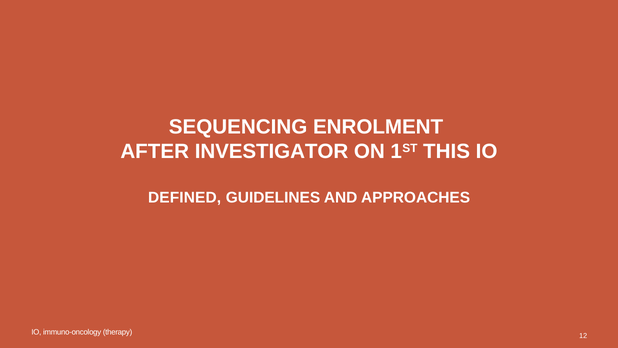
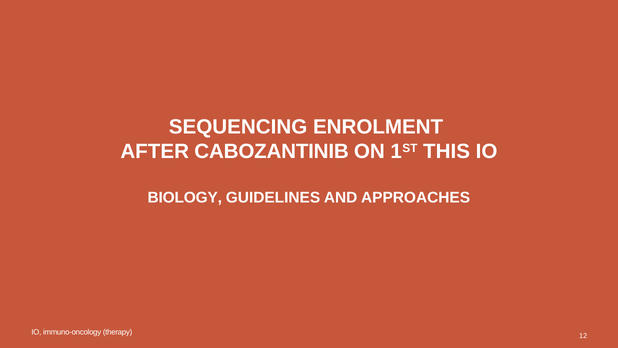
INVESTIGATOR: INVESTIGATOR -> CABOZANTINIB (272, 151)
DEFINED: DEFINED -> BIOLOGY (185, 197)
